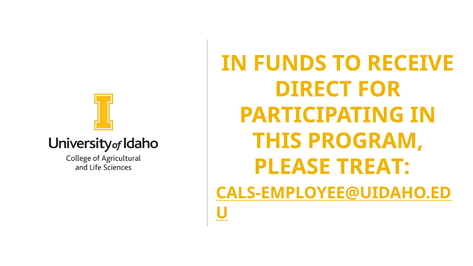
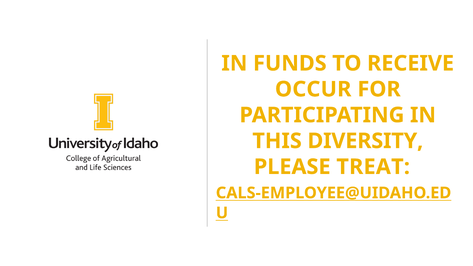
DIRECT: DIRECT -> OCCUR (313, 89)
PROGRAM: PROGRAM -> DIVERSITY (365, 141)
